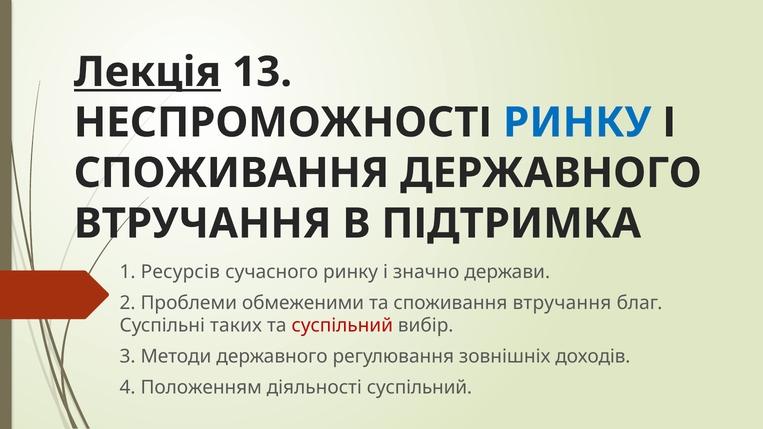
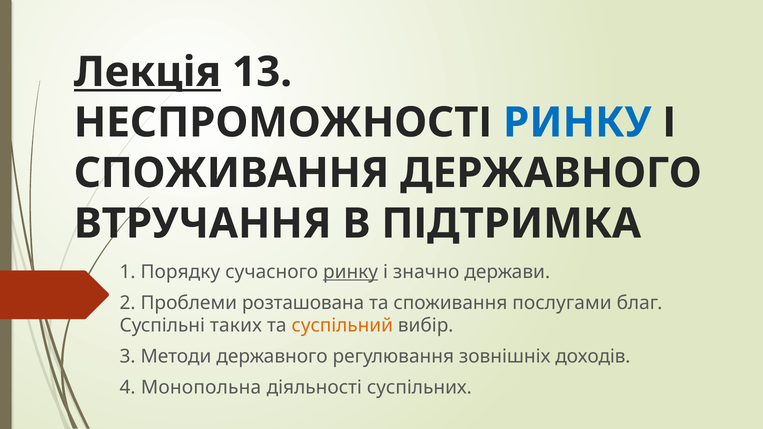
Ресурсів: Ресурсів -> Порядку (180, 272)
ринку underline: none -> present (351, 272)
обмеженими: обмеженими -> розташована (303, 303)
споживання втручання: втручання -> послугами (562, 303)
суспільний colour: red -> orange (342, 326)
Положенням: Положенням -> Монопольна (201, 387)
діяльності суспільний: суспільний -> суспільних (419, 387)
